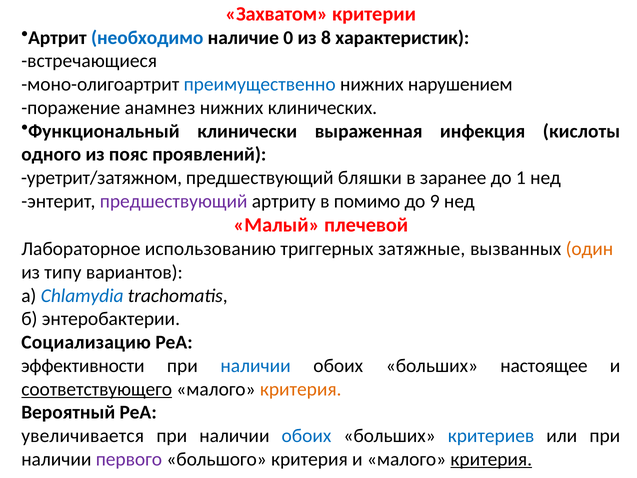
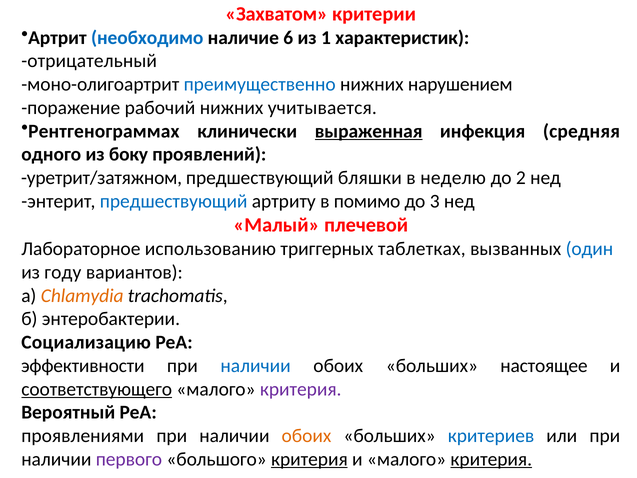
0: 0 -> 6 (288, 38)
8: 8 -> 1 (326, 38)
встречающиеся: встречающиеся -> отрицательный (89, 61)
анамнез: анамнез -> рабочий (160, 108)
клинических: клинических -> учитывается (322, 108)
Функциональный: Функциональный -> Рентгенограммах (104, 131)
выраженная underline: none -> present (369, 131)
кислоты: кислоты -> средняя (581, 131)
пояс: пояс -> боку (129, 154)
заранее: заранее -> неделю (453, 178)
1: 1 -> 2 (521, 178)
предшествующий colour: purple -> blue (174, 201)
9: 9 -> 3 (435, 201)
затяжные: затяжные -> таблетках (422, 249)
один colour: orange -> blue (589, 249)
типу: типу -> году (63, 272)
Chlamydia colour: blue -> orange (82, 296)
критерия colour: orange -> purple (301, 389)
увеличивается: увеличивается -> проявлениями (83, 436)
обоих colour: blue -> orange (307, 436)
критерия underline: none -> present (309, 459)
